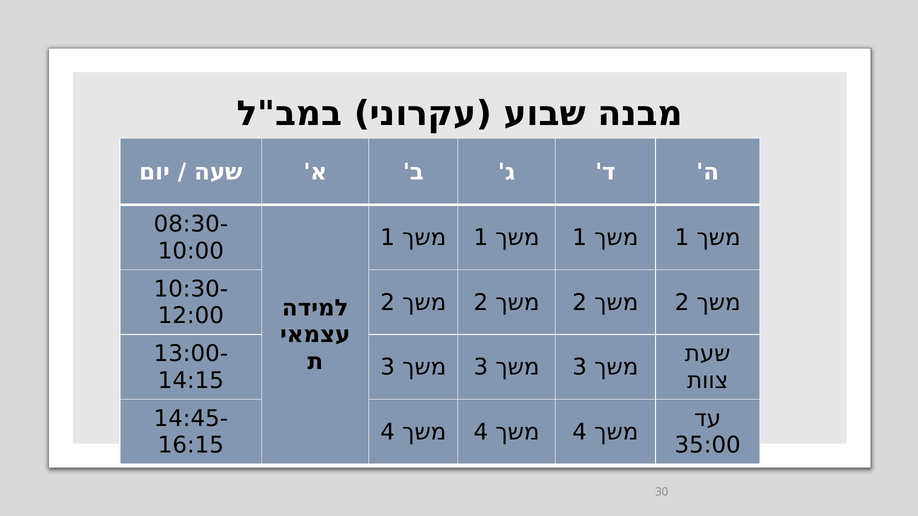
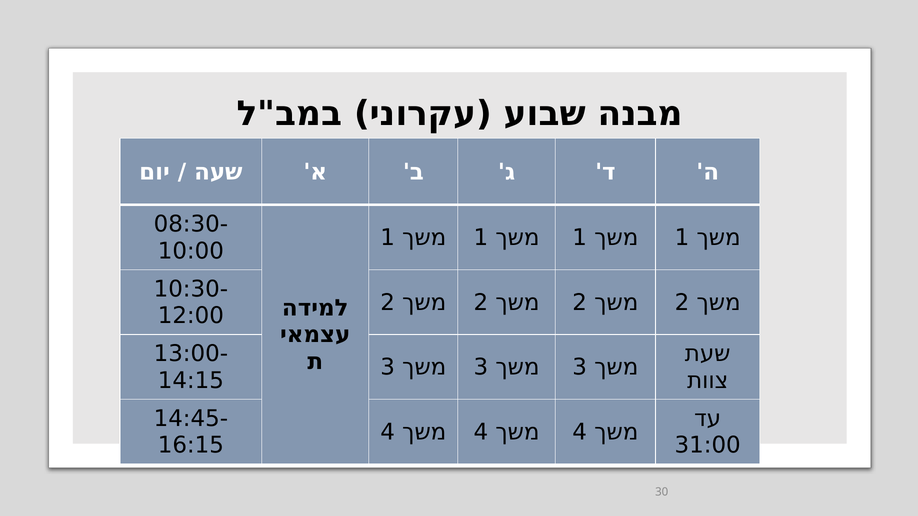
35:00: 35:00 -> 31:00 (708, 446)
